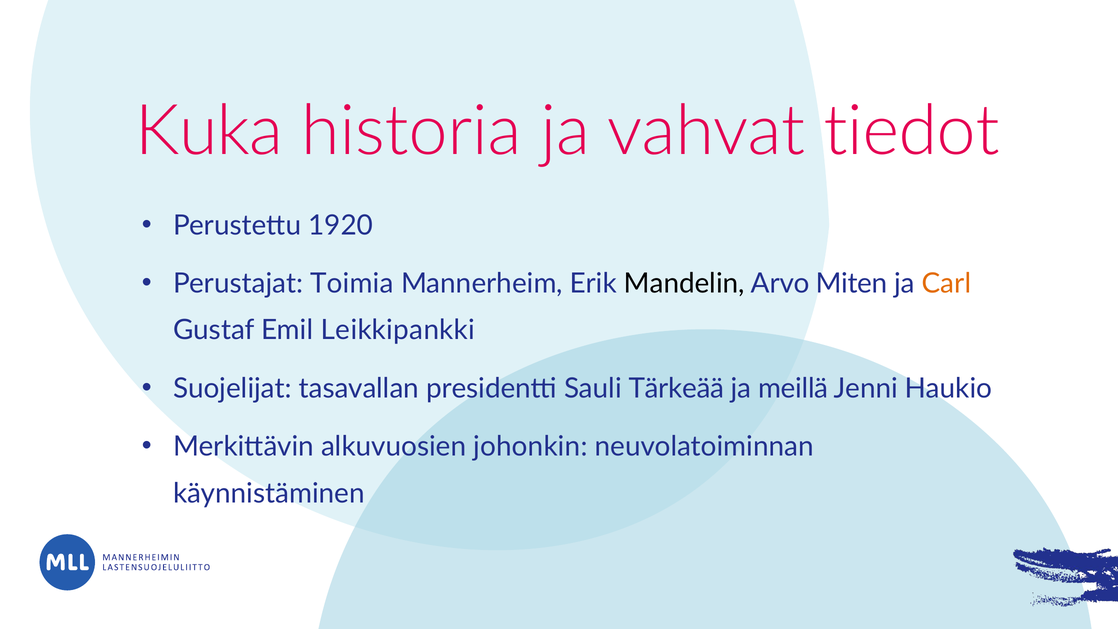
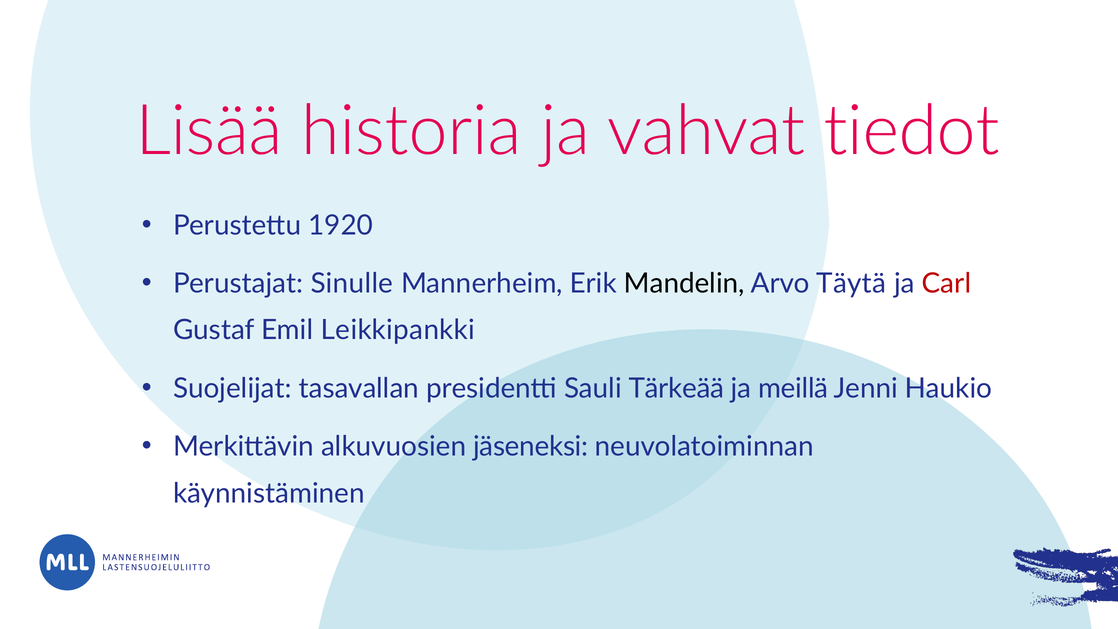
Kuka: Kuka -> Lisää (209, 131)
Toimia: Toimia -> Sinulle (352, 284)
Miten: Miten -> Täytä (851, 284)
Carl colour: orange -> red (946, 284)
johonkin: johonkin -> jäseneksi (531, 447)
